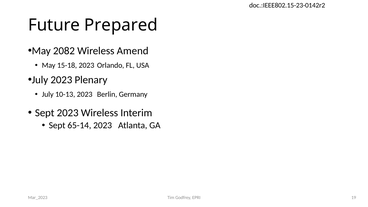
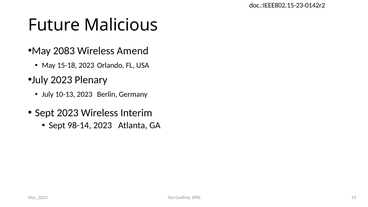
Prepared: Prepared -> Malicious (121, 25)
2082: 2082 -> 2083 (64, 51)
65-14: 65-14 -> 98-14 (79, 125)
